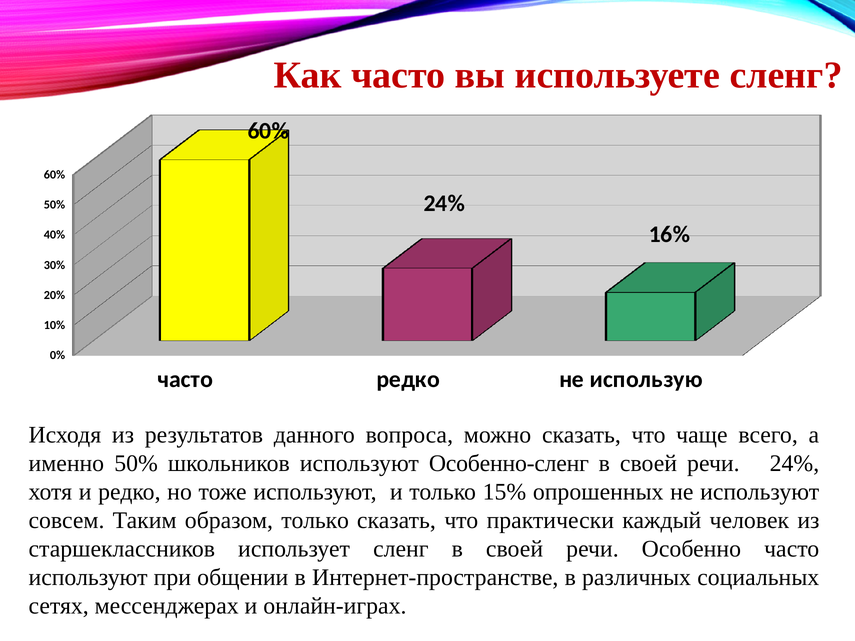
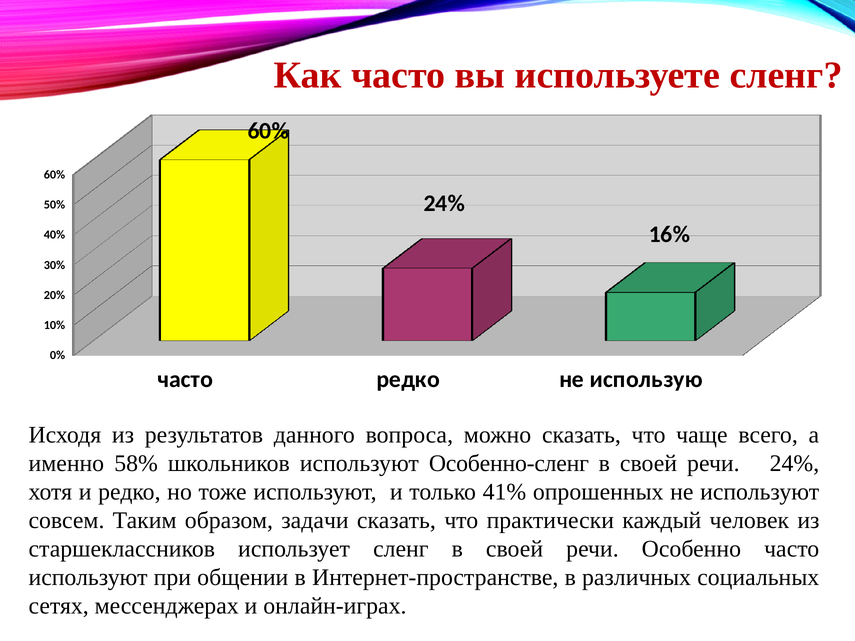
именно 50%: 50% -> 58% (136, 464)
15%: 15% -> 41% (504, 492)
образом только: только -> задачи (315, 521)
